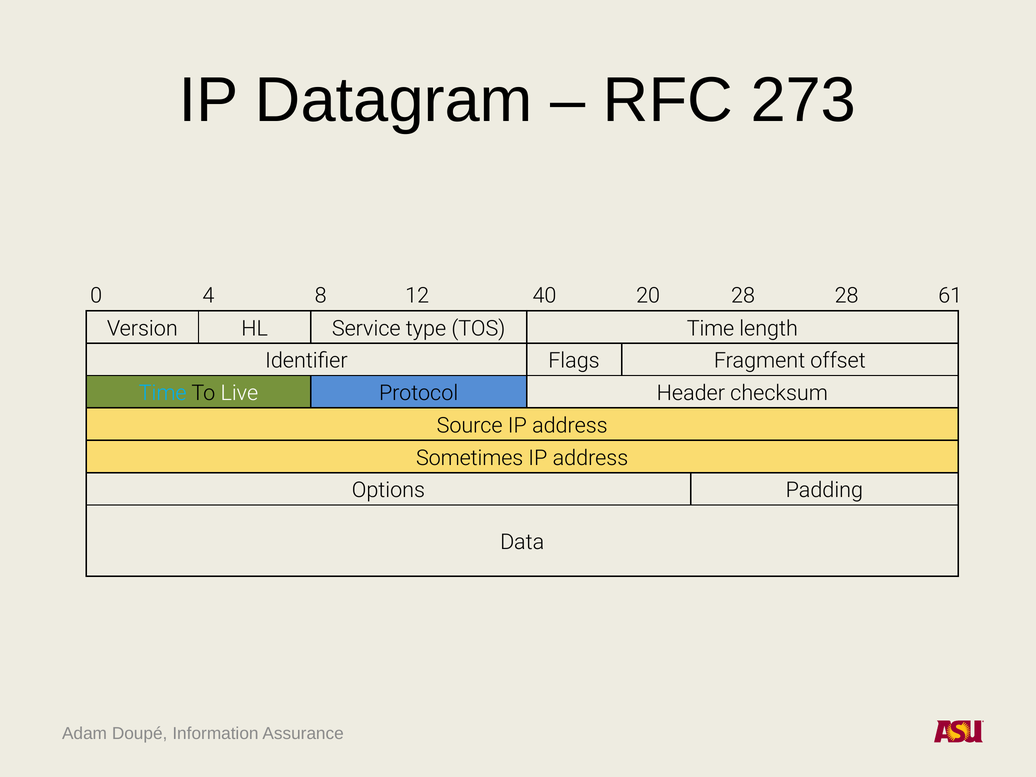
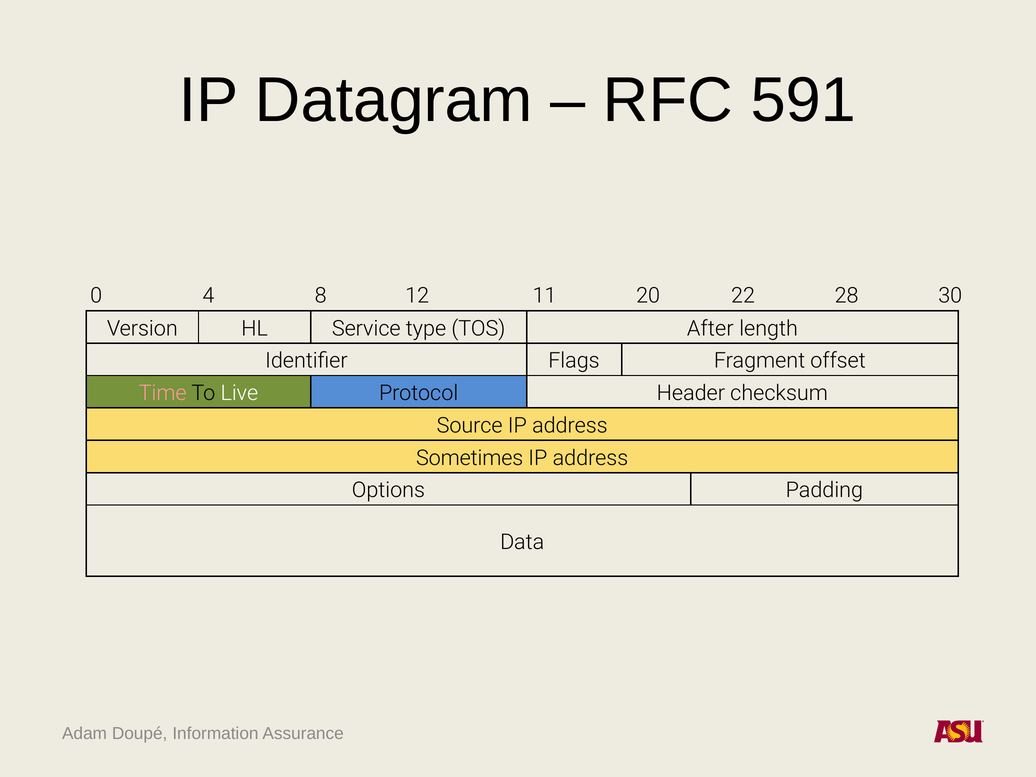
273: 273 -> 591 (803, 100)
40: 40 -> 11 (545, 296)
20 28: 28 -> 22 (743, 296)
61: 61 -> 30 (950, 296)
Time: Time -> After (710, 328)
Time colour: light blue -> pink (163, 393)
